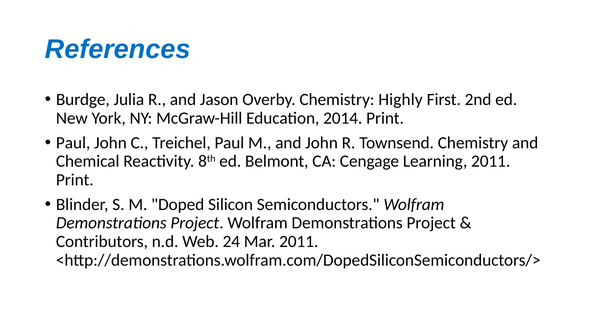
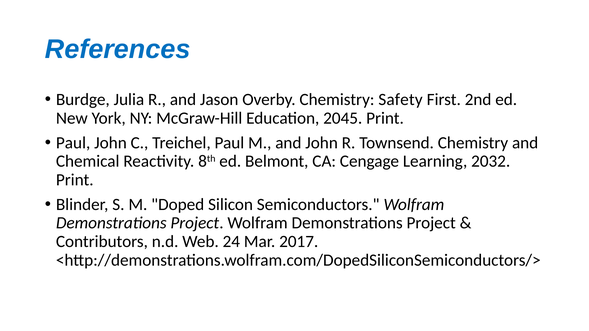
Highly: Highly -> Safety (400, 100)
2014: 2014 -> 2045 (343, 118)
Learning 2011: 2011 -> 2032 (491, 161)
Mar 2011: 2011 -> 2017 (299, 242)
